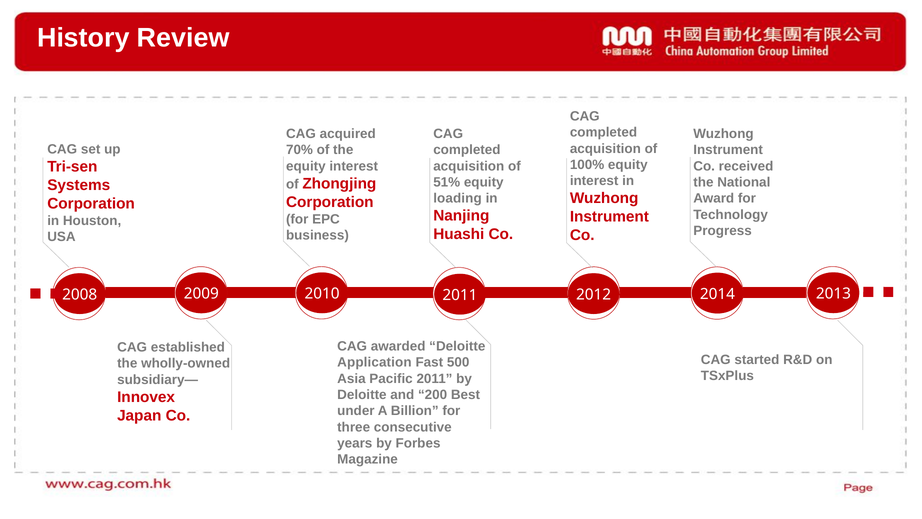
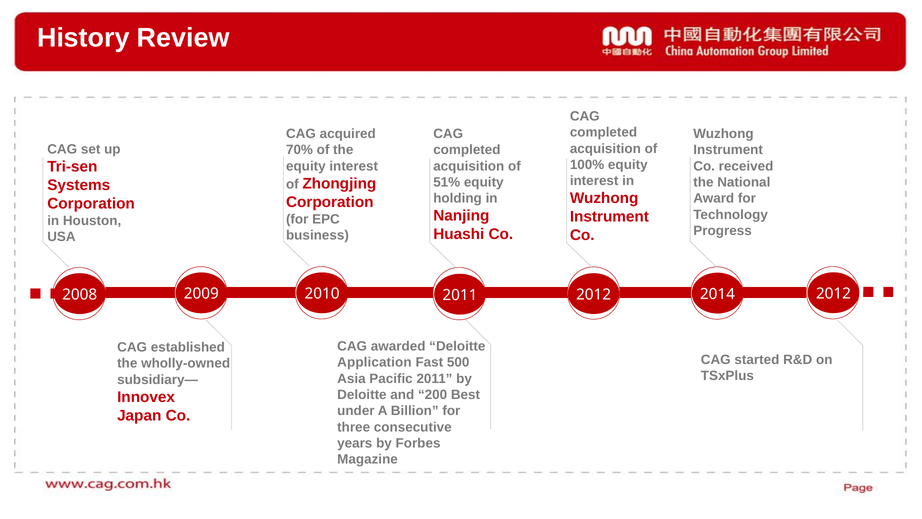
loading: loading -> holding (458, 198)
2013: 2013 -> 2012 (833, 294)
